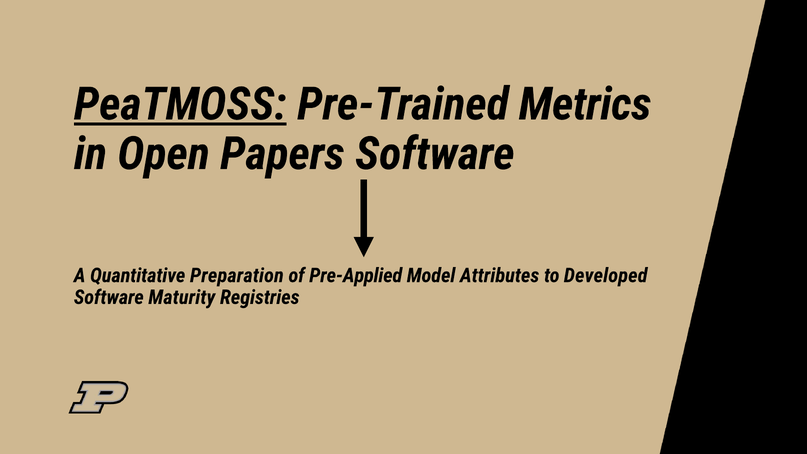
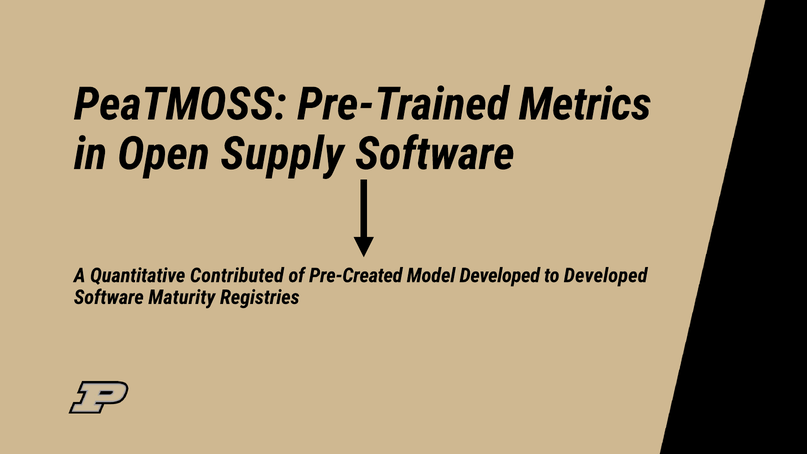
PeaTMOSS underline: present -> none (180, 104)
Papers: Papers -> Supply (282, 154)
Preparation: Preparation -> Contributed (237, 275)
Pre-Applied: Pre-Applied -> Pre-Created (356, 275)
Model Attributes: Attributes -> Developed (500, 275)
